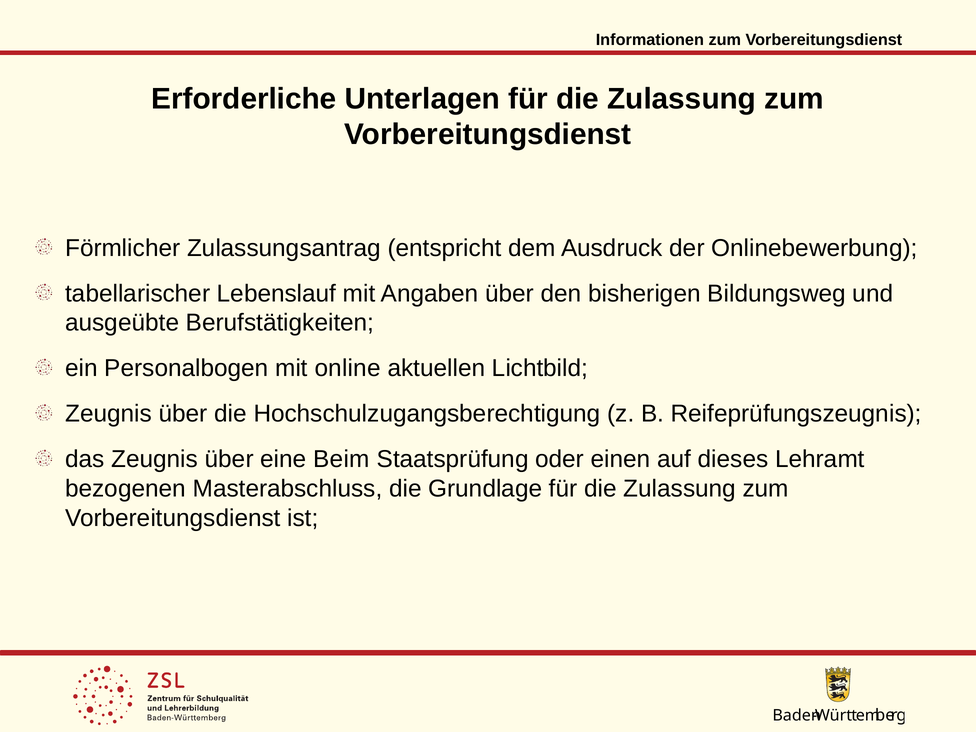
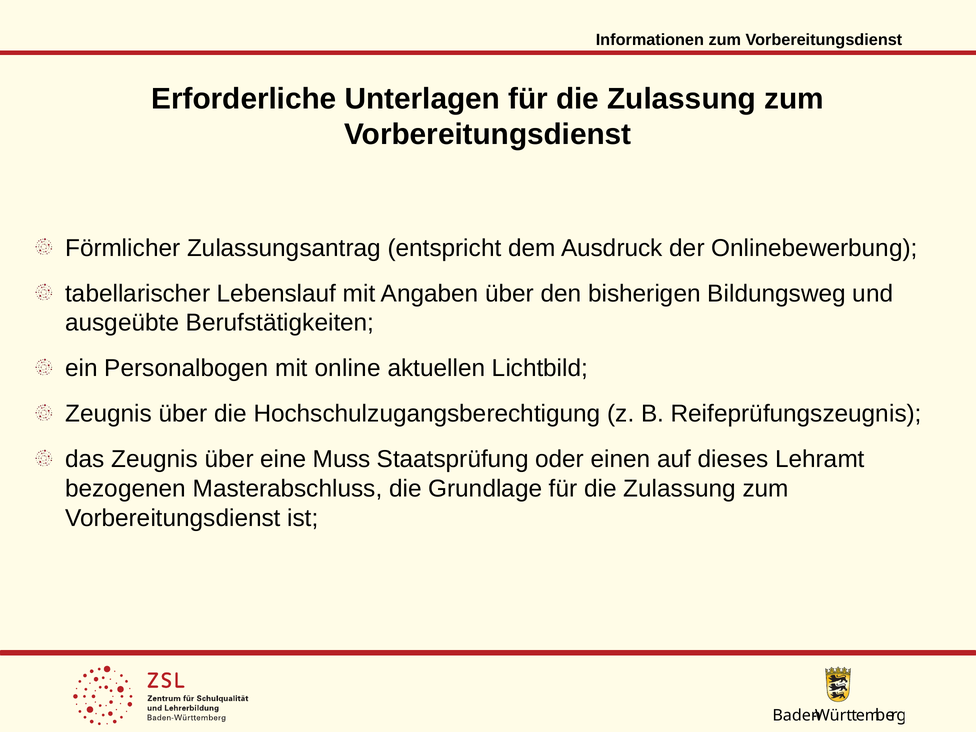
Beim: Beim -> Muss (342, 459)
